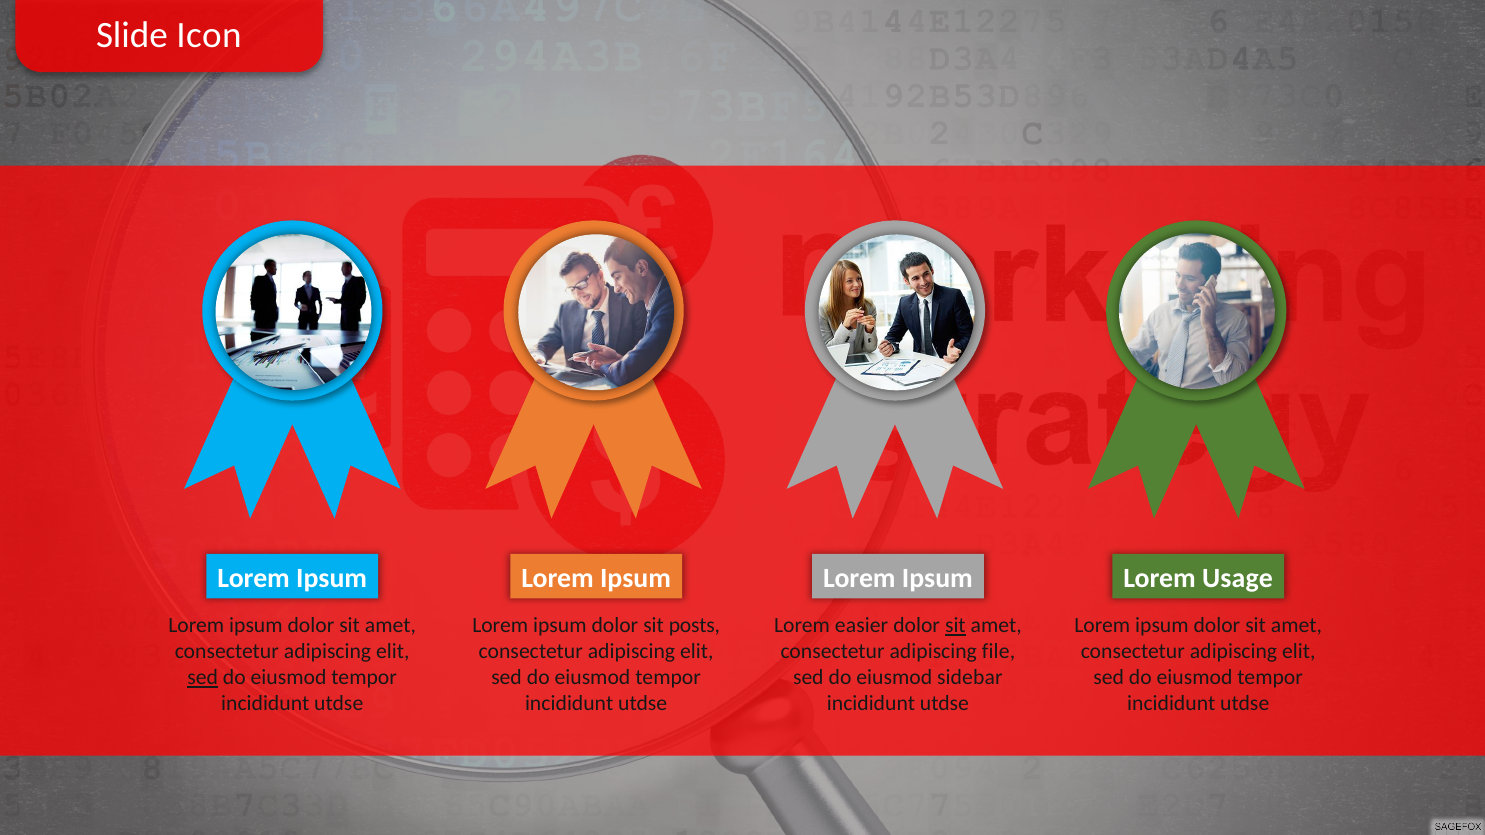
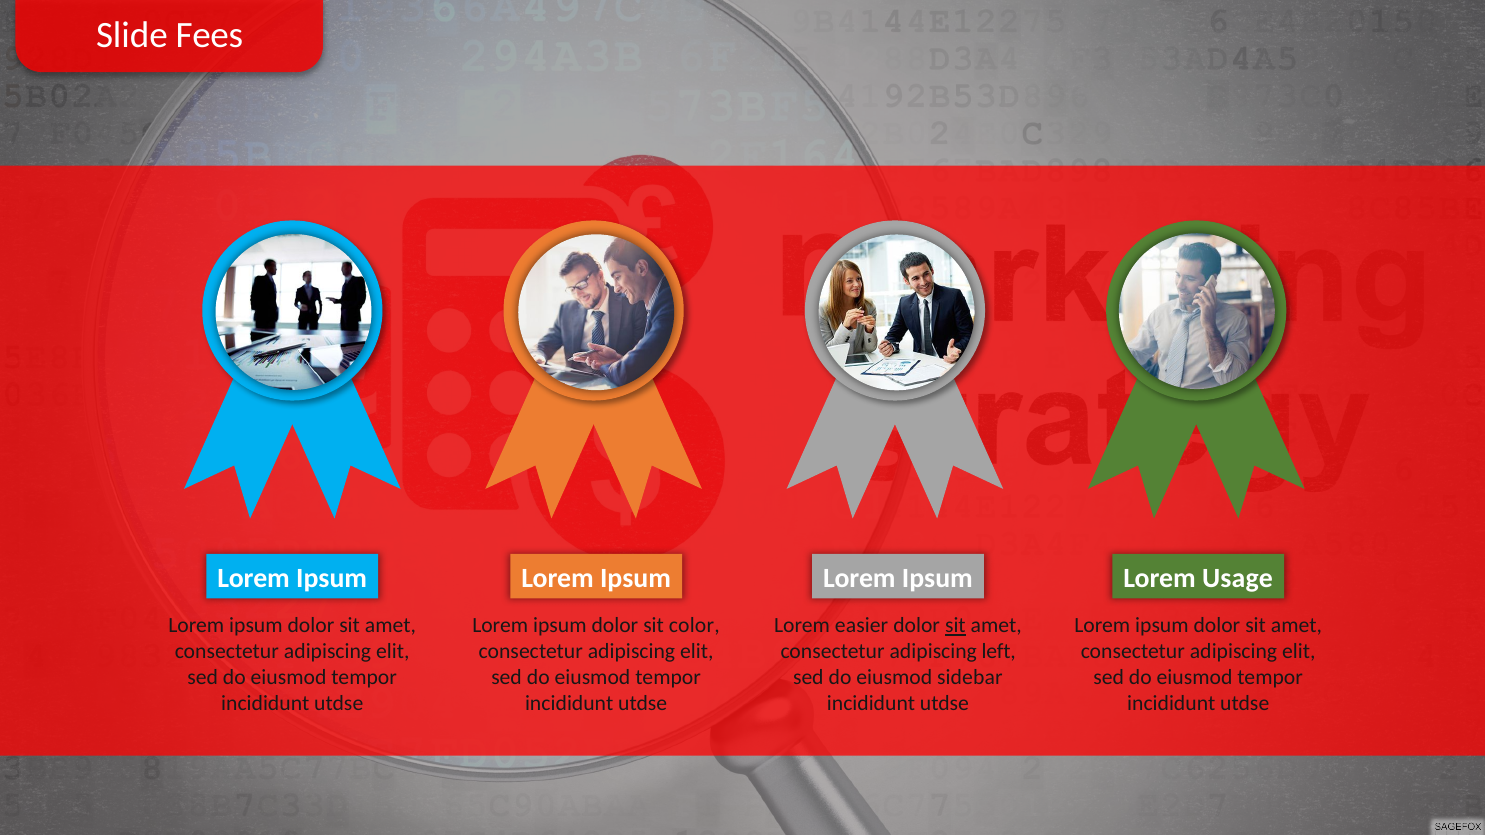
Icon: Icon -> Fees (209, 35)
posts: posts -> color (694, 626)
file: file -> left (999, 652)
sed underline: present -> none (203, 678)
